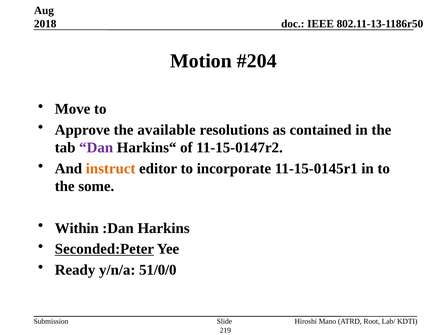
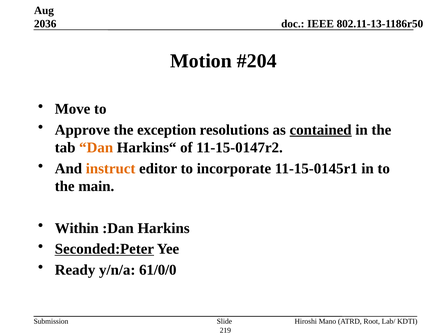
2018: 2018 -> 2036 (45, 24)
available: available -> exception (167, 130)
contained underline: none -> present (321, 130)
Dan colour: purple -> orange (96, 148)
some: some -> main (96, 187)
51/0/0: 51/0/0 -> 61/0/0 (158, 270)
